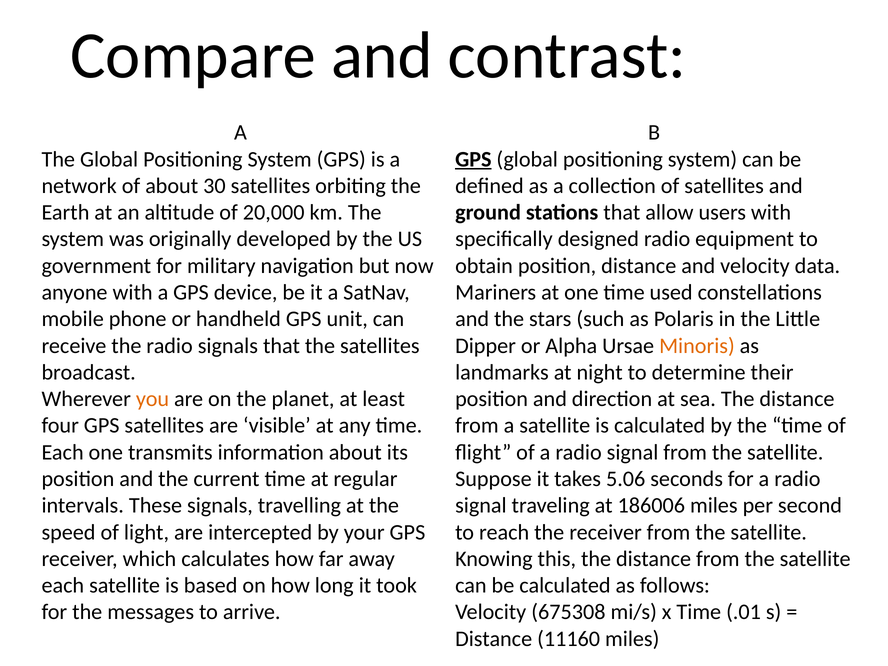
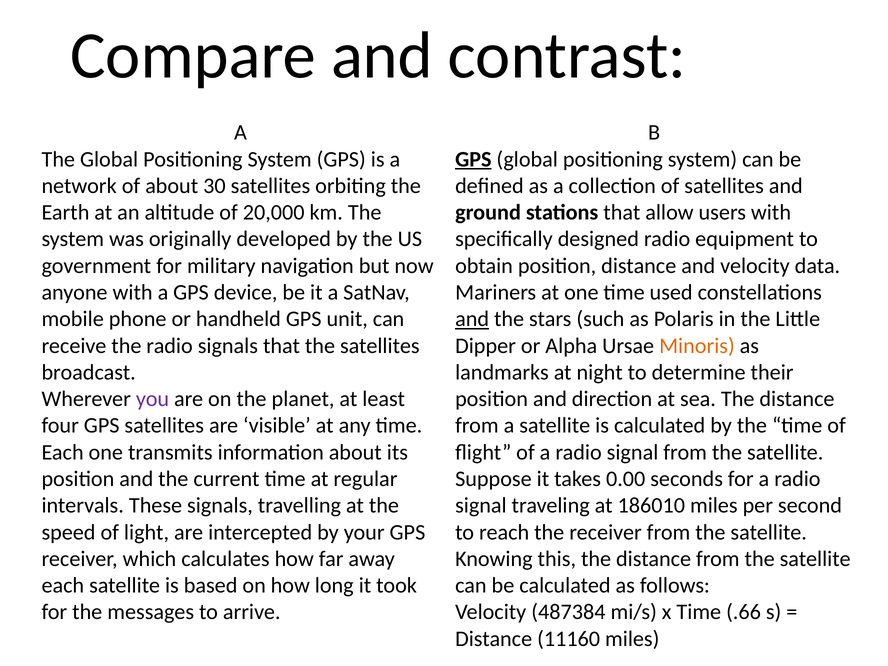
and underline: none -> present (472, 319)
you colour: orange -> purple (153, 399)
5.06: 5.06 -> 0.00 (626, 479)
186006: 186006 -> 186010 (651, 506)
675308: 675308 -> 487384 (568, 612)
.01: .01 -> .66 (744, 612)
